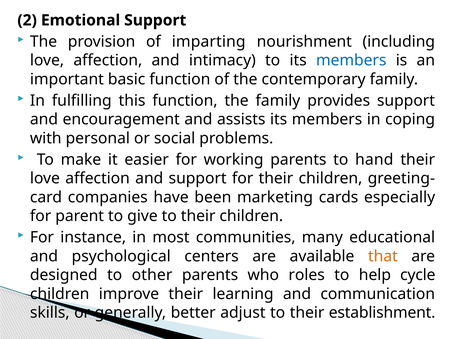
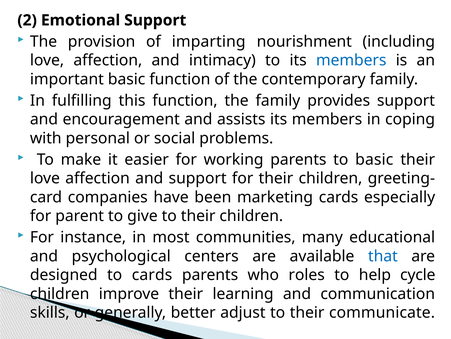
to hand: hand -> basic (374, 159)
that colour: orange -> blue (383, 256)
to other: other -> cards (152, 274)
establishment: establishment -> communicate (382, 312)
